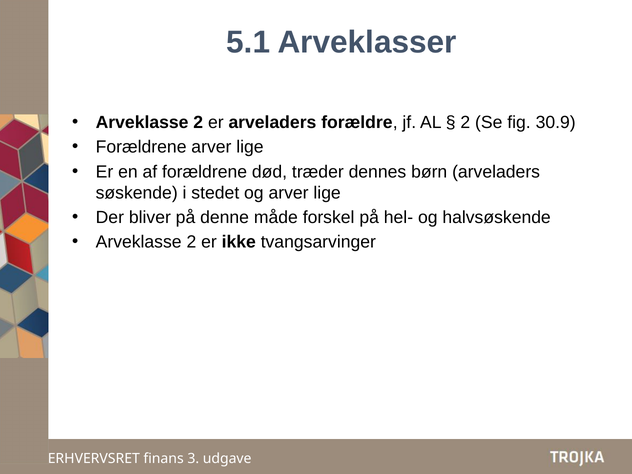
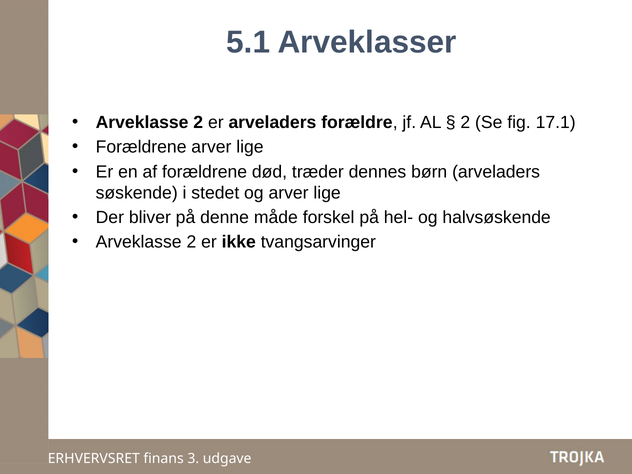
30.9: 30.9 -> 17.1 (556, 123)
